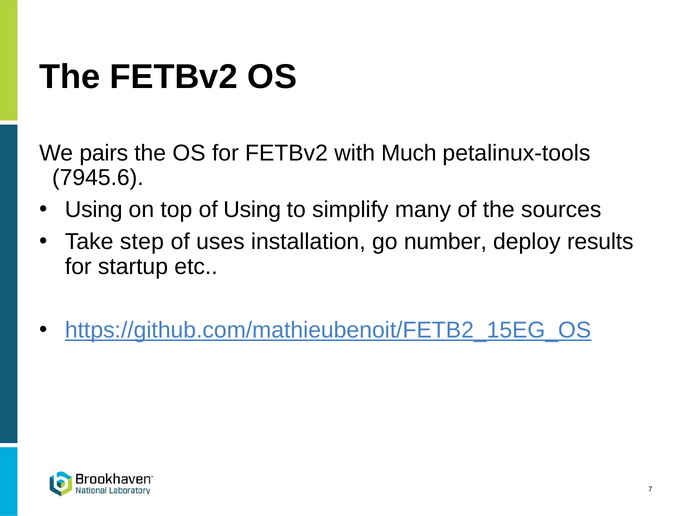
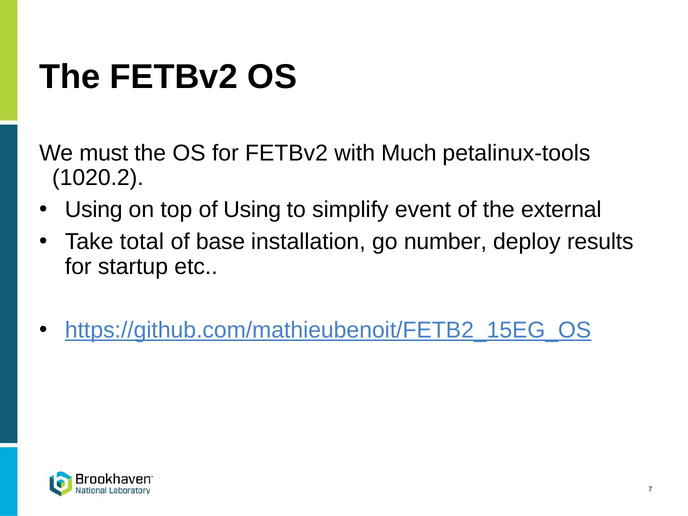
pairs: pairs -> must (104, 153)
7945.6: 7945.6 -> 1020.2 (98, 178)
many: many -> event (423, 210)
sources: sources -> external (561, 210)
step: step -> total (142, 242)
uses: uses -> base (221, 242)
